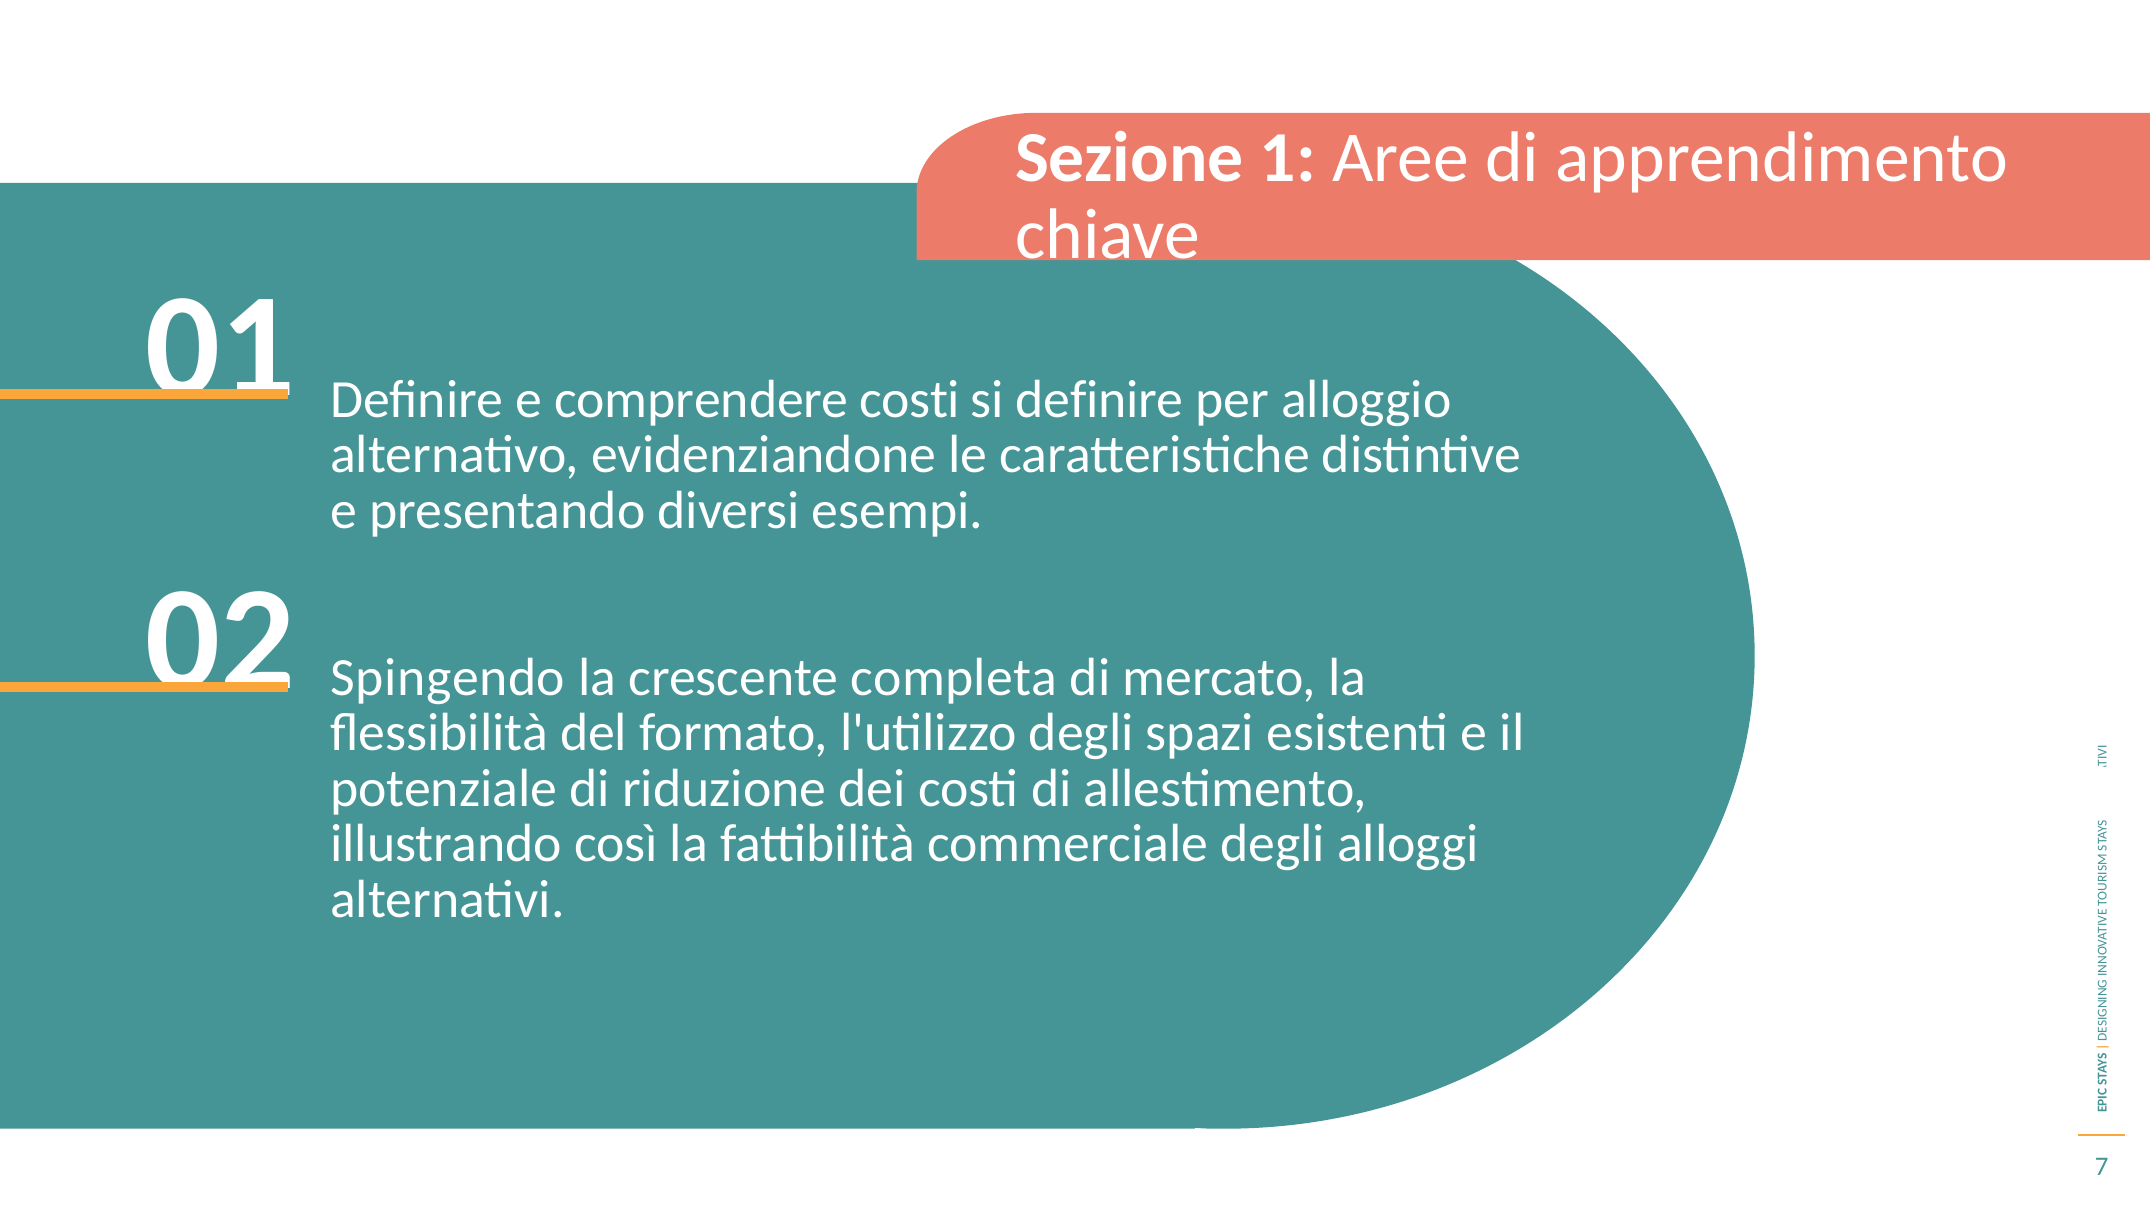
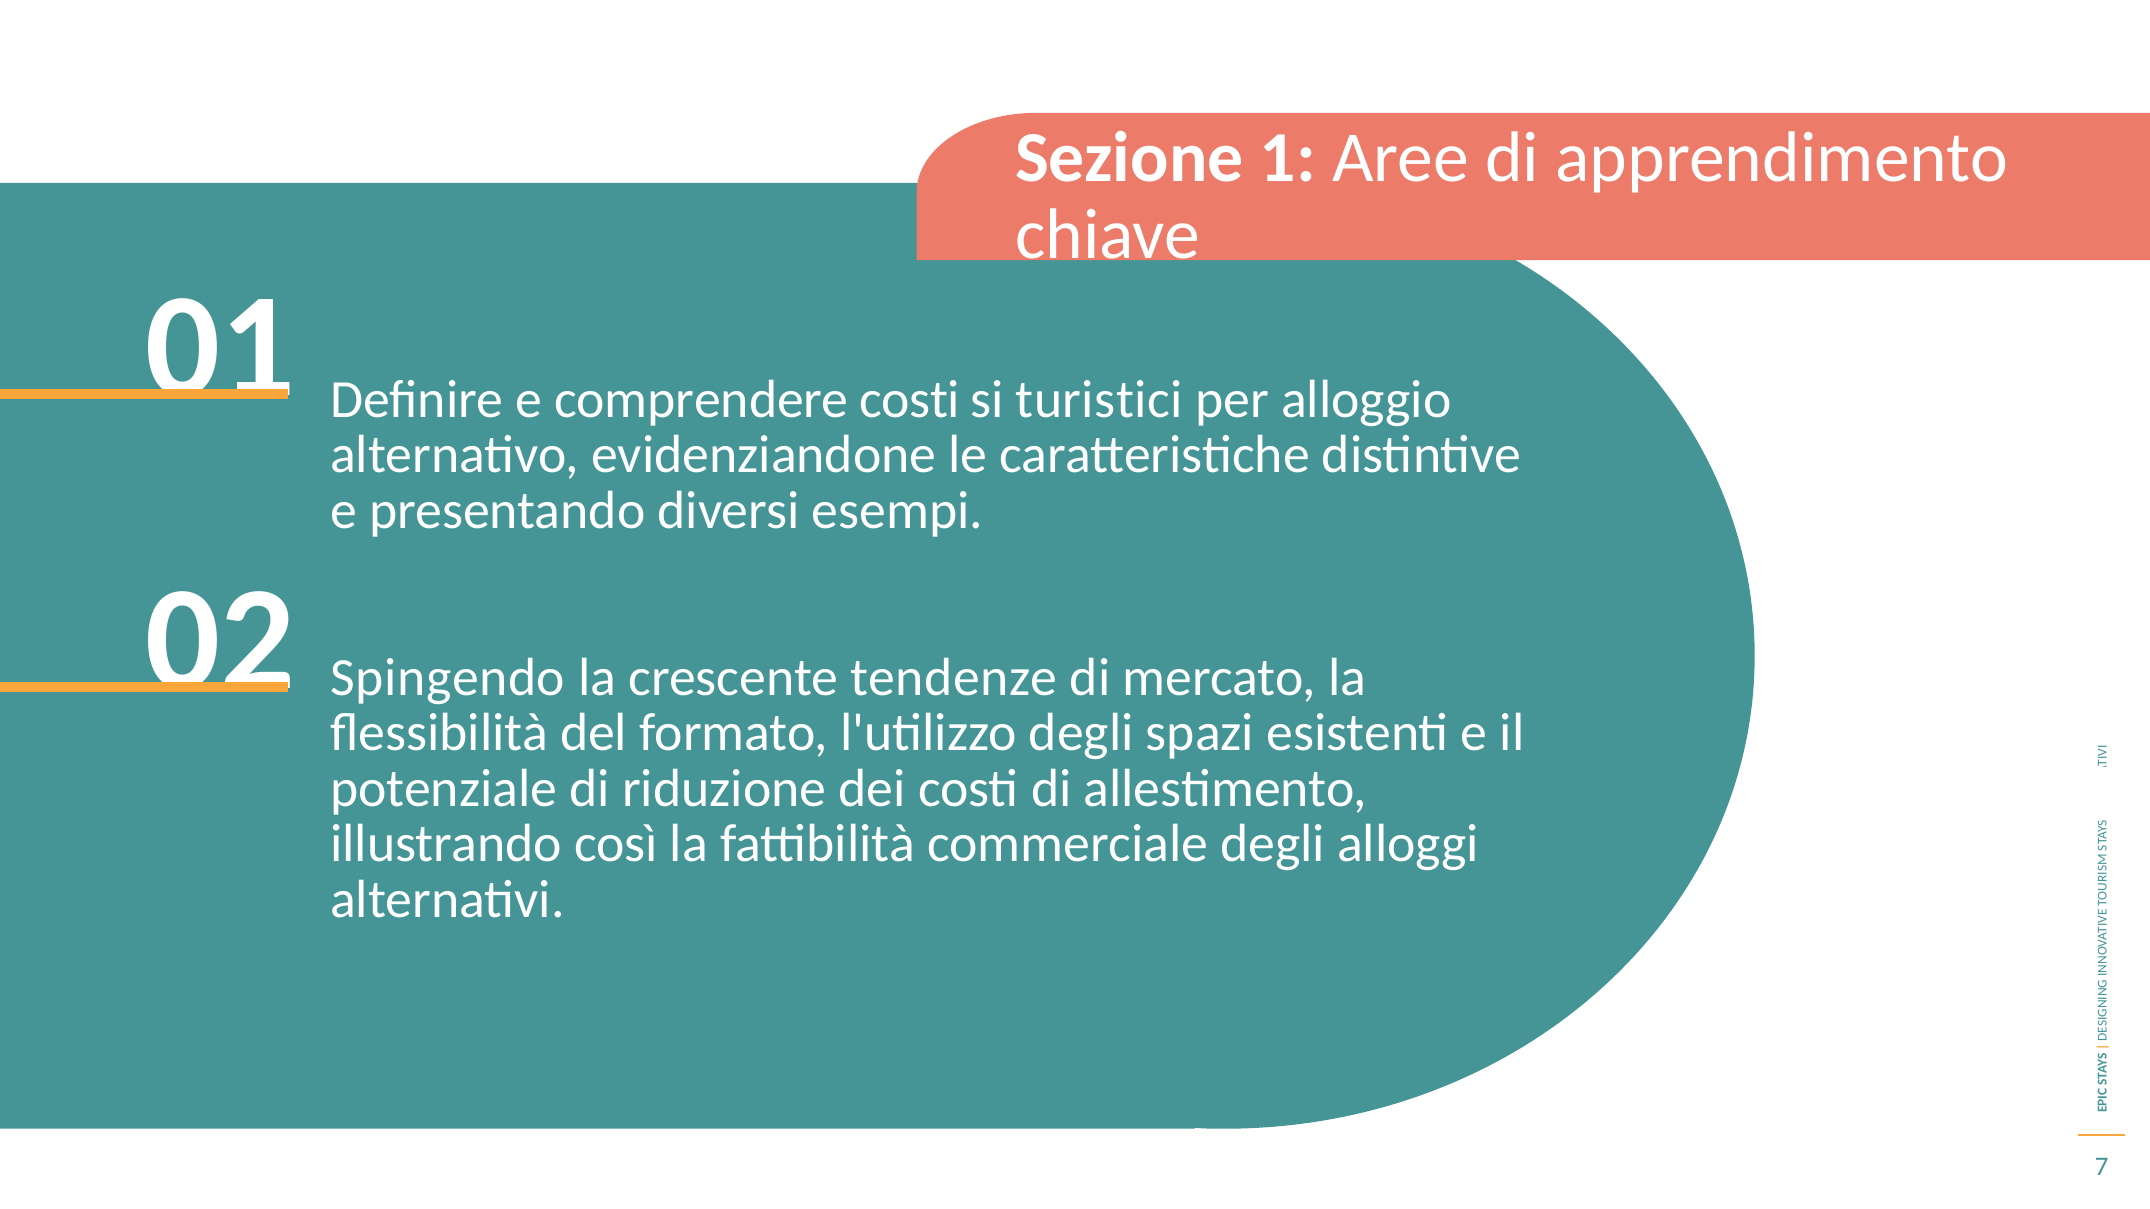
si definire: definire -> turistici (1099, 400)
completa: completa -> tendenze (954, 677)
